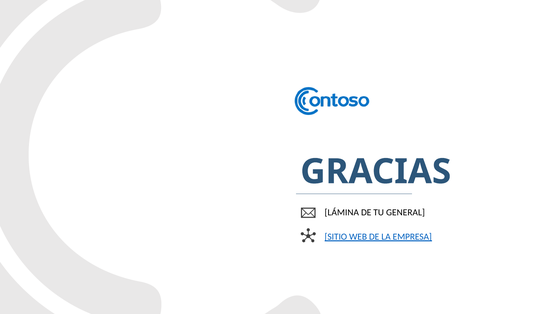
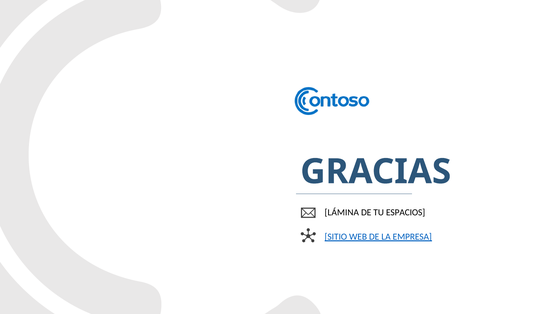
GENERAL: GENERAL -> ESPACIOS (406, 212)
